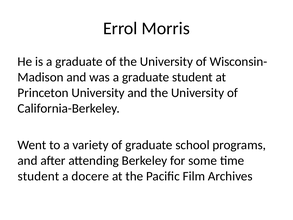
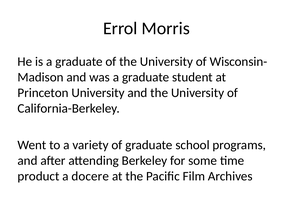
student: student -> product (38, 176)
